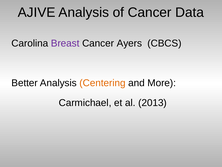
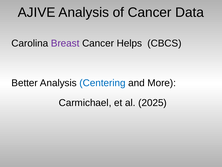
Ayers: Ayers -> Helps (129, 43)
Centering colour: orange -> blue (102, 83)
2013: 2013 -> 2025 (153, 102)
